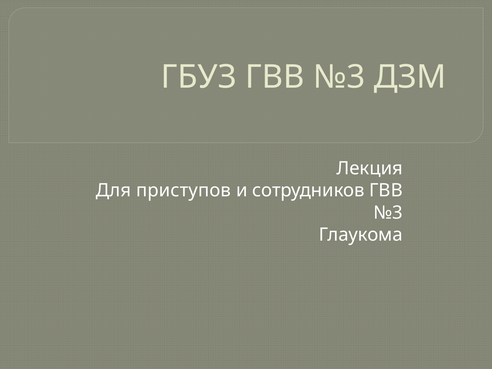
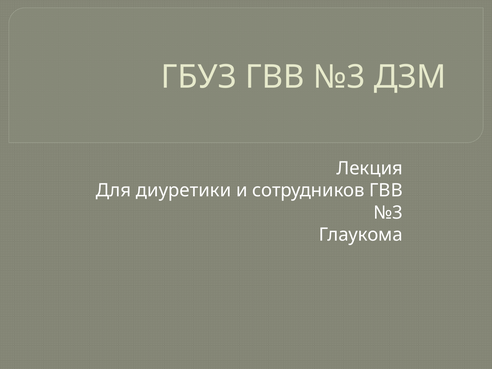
приступов: приступов -> диуретики (184, 190)
